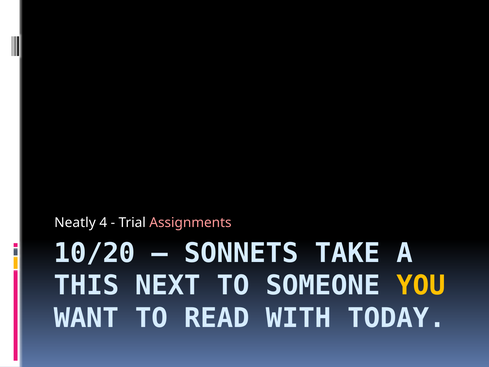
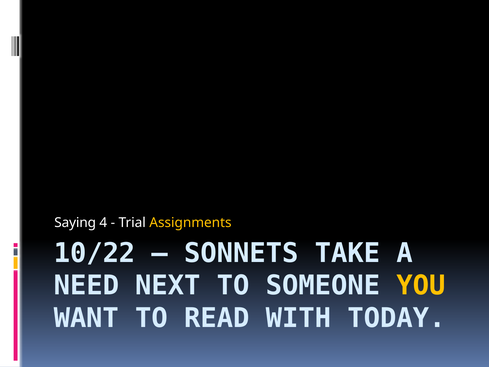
Neatly: Neatly -> Saying (75, 223)
Assignments colour: pink -> yellow (190, 223)
10/20: 10/20 -> 10/22 (95, 253)
THIS: THIS -> NEED (86, 285)
